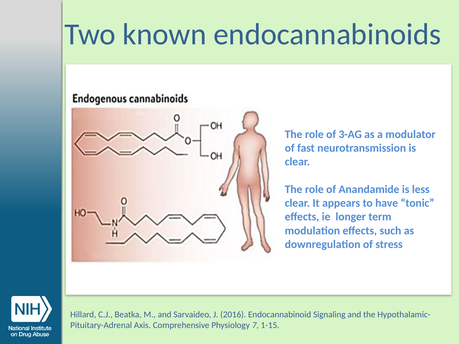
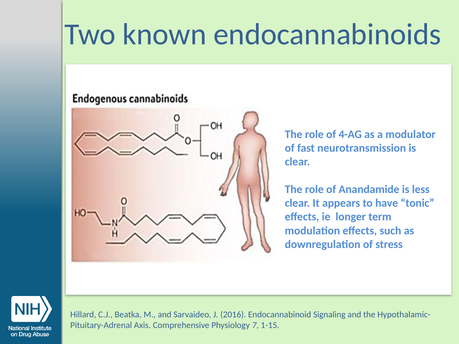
3-AG: 3-AG -> 4-AG (350, 134)
